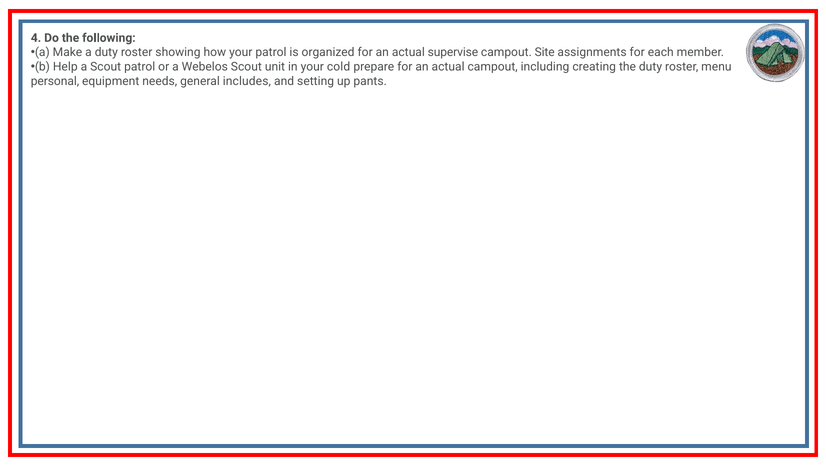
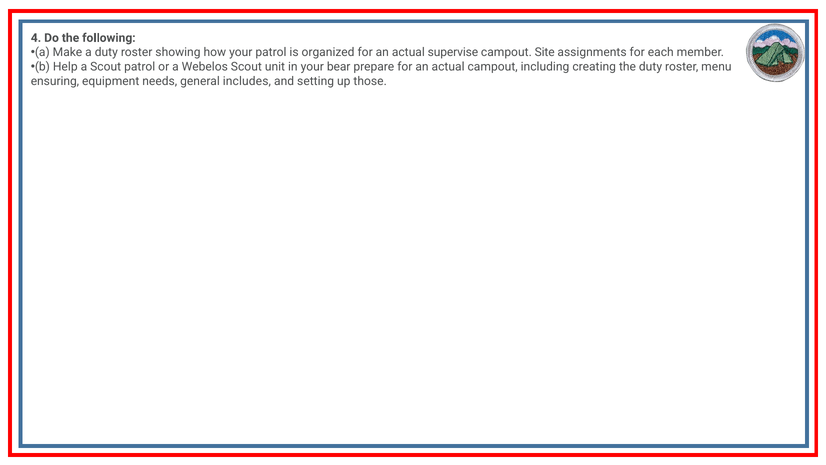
cold: cold -> bear (339, 67)
personal: personal -> ensuring (55, 81)
pants: pants -> those (370, 81)
